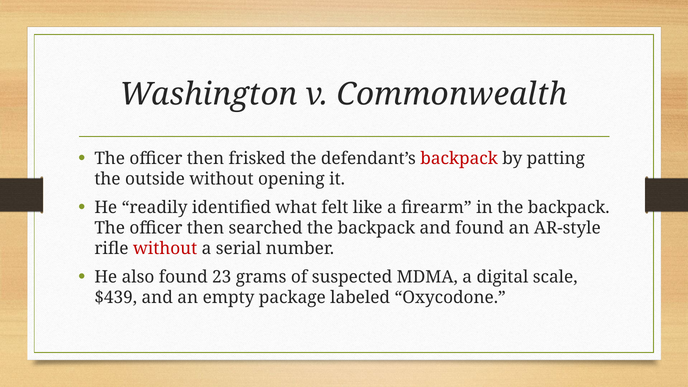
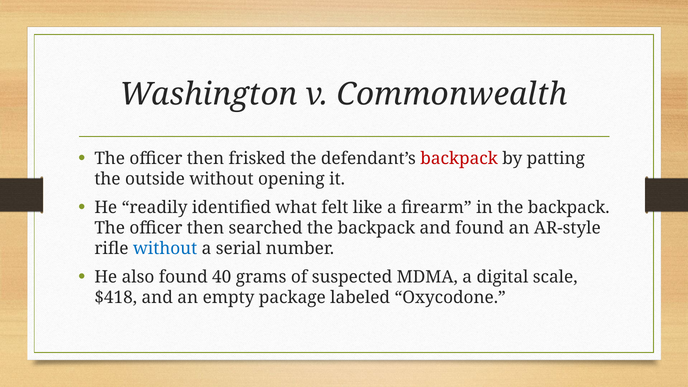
without colour: red -> blue (165, 249)
23: 23 -> 40 (222, 277)
$439: $439 -> $418 (116, 298)
